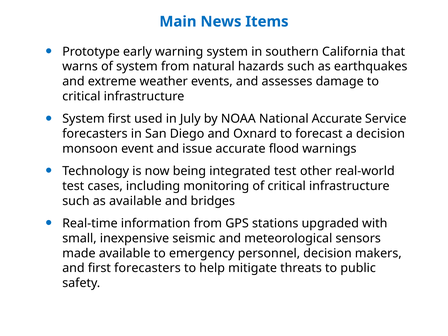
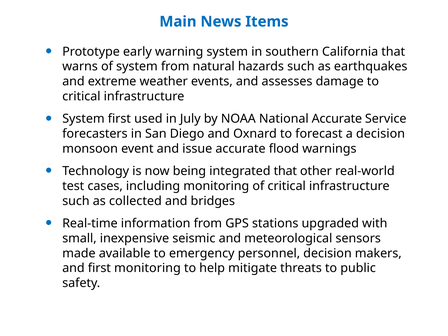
integrated test: test -> that (285, 171)
as available: available -> collected (135, 201)
first forecasters: forecasters -> monitoring (147, 268)
